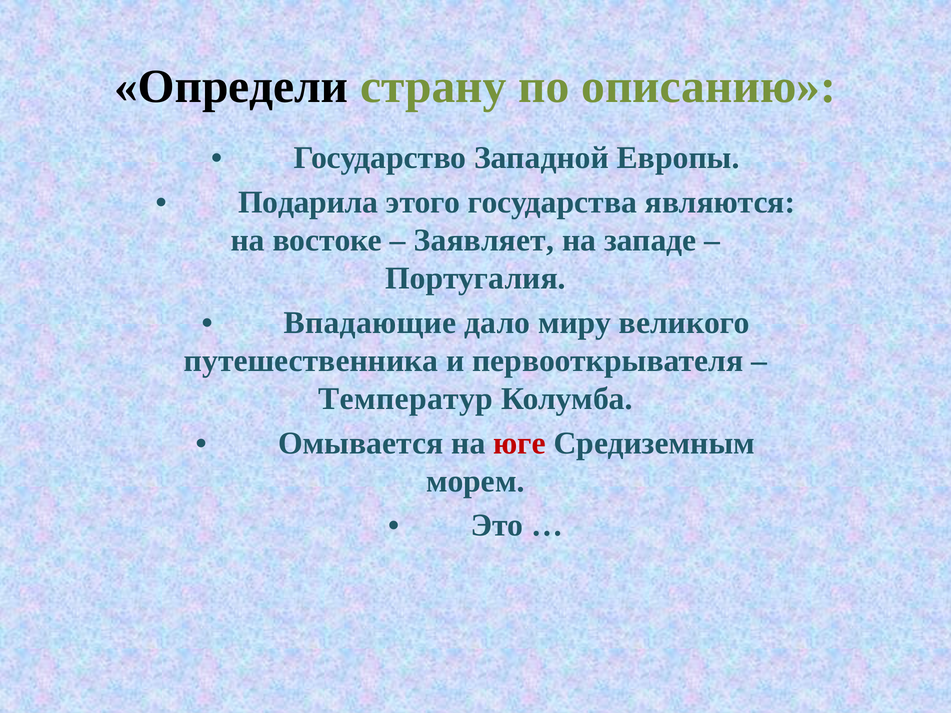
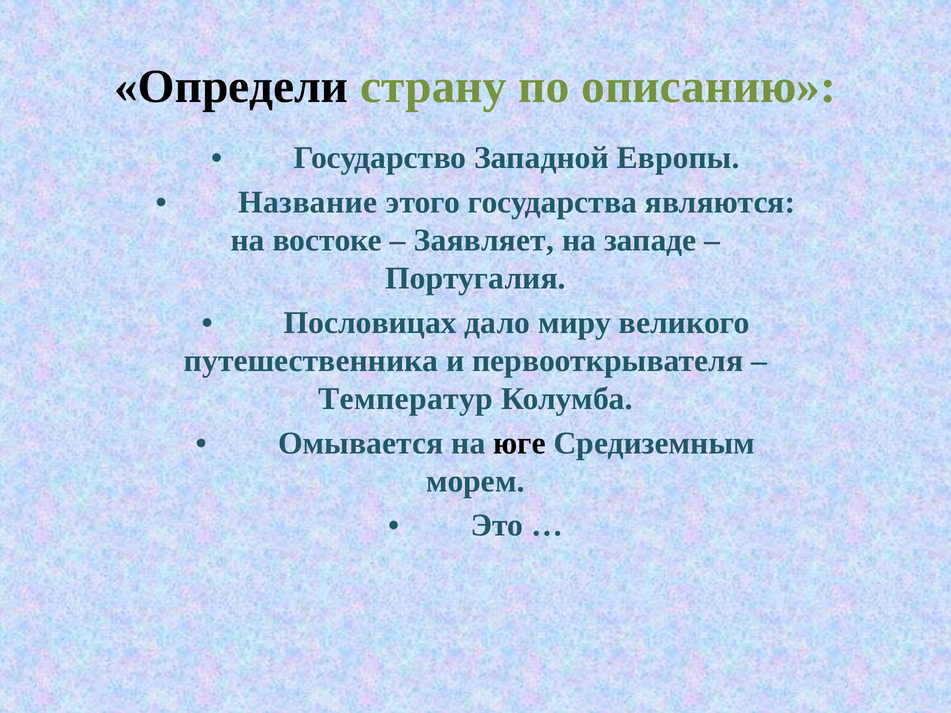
Подарила: Подарила -> Название (308, 202)
Впадающие: Впадающие -> Пословицах (370, 323)
юге colour: red -> black (520, 443)
